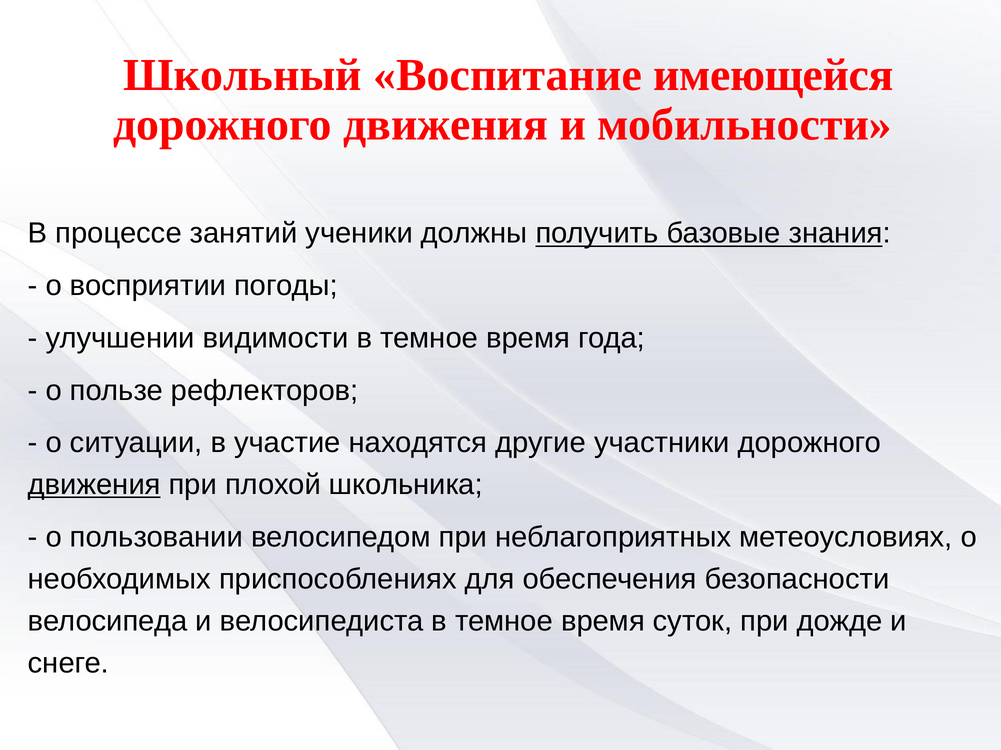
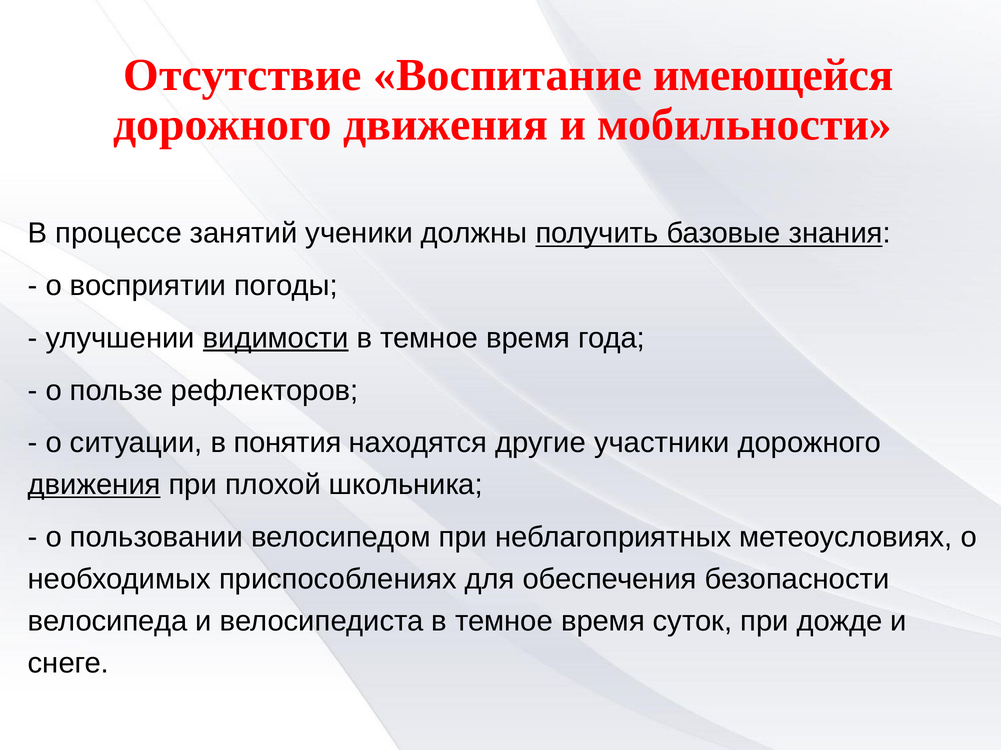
Школьный: Школьный -> Отсутствие (243, 75)
видимости underline: none -> present (276, 338)
участие: участие -> понятия (288, 443)
